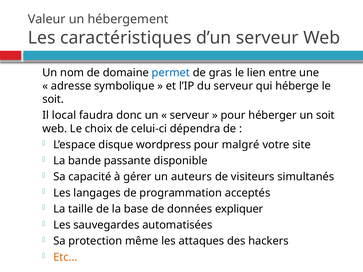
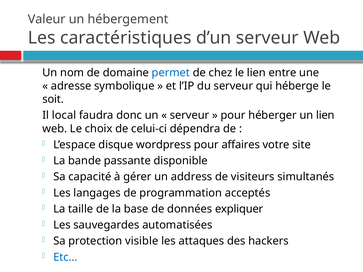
gras: gras -> chez (220, 73)
un soit: soit -> lien (325, 115)
malgré: malgré -> affaires (241, 145)
auteurs: auteurs -> address (192, 177)
même: même -> visible (142, 241)
Etc… colour: orange -> blue (65, 257)
